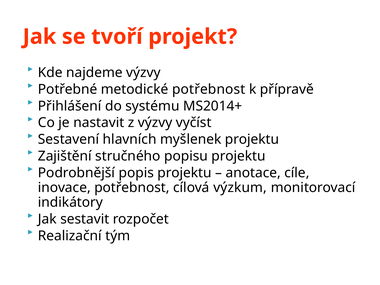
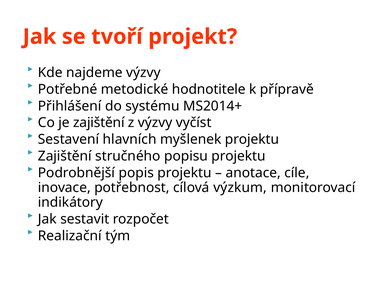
metodické potřebnost: potřebnost -> hodnotitele (209, 89)
je nastavit: nastavit -> zajištění (99, 123)
